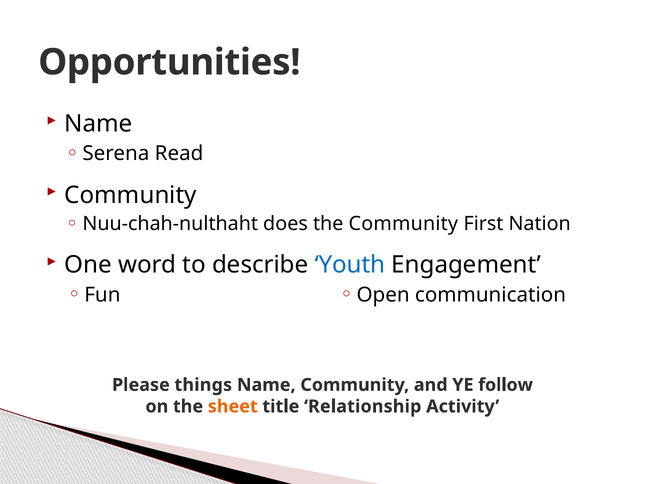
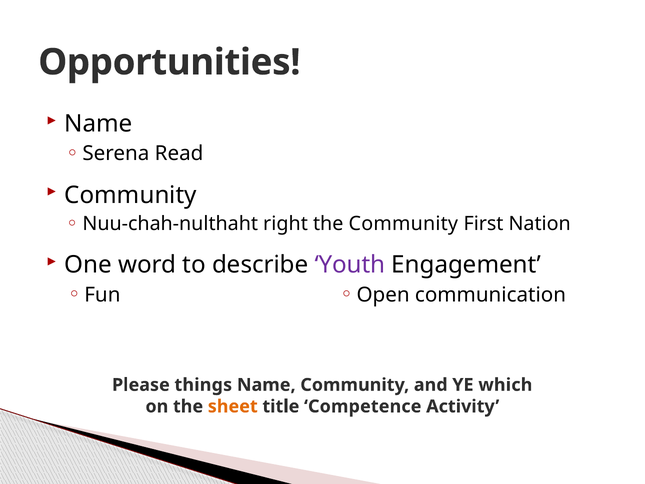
does: does -> right (285, 224)
Youth colour: blue -> purple (350, 265)
follow: follow -> which (505, 385)
Relationship: Relationship -> Competence (363, 406)
